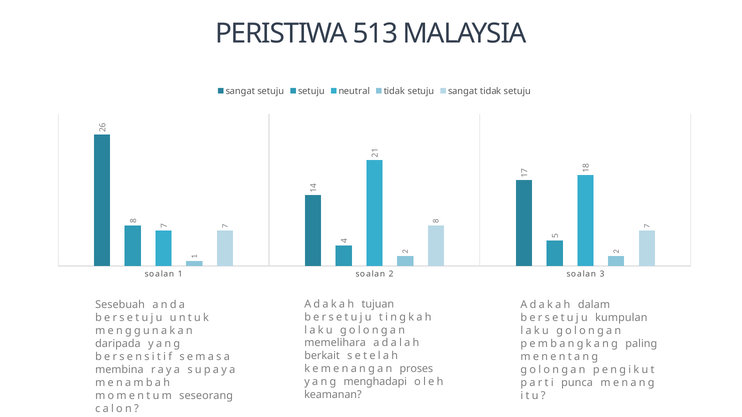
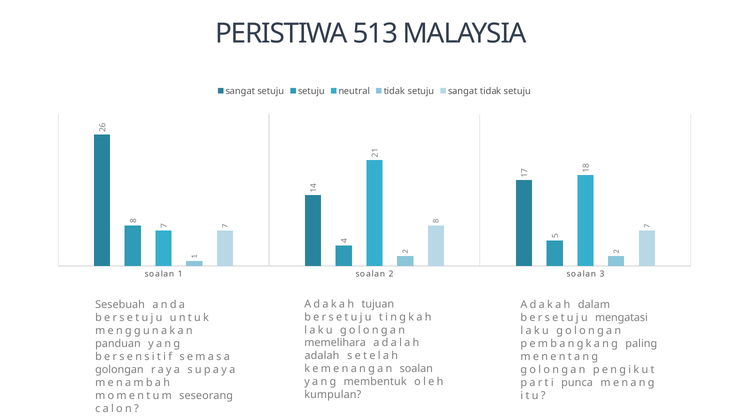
kumpulan: kumpulan -> mengatasi (621, 318)
daripada: daripada -> panduan (118, 344)
berkait: berkait -> adalah (322, 356)
kemenangan proses: proses -> soalan (416, 369)
membina: membina -> golongan (119, 370)
menghadapi: menghadapi -> membentuk (375, 382)
keamanan: keamanan -> kumpulan (333, 395)
